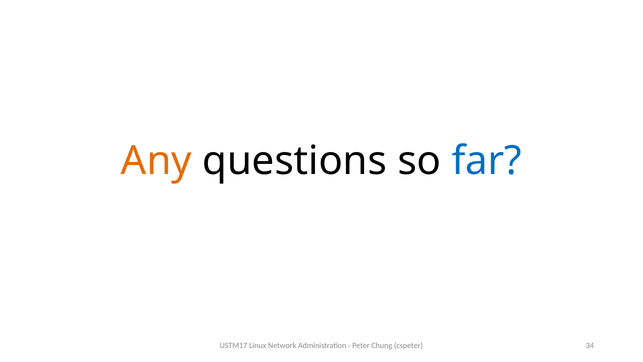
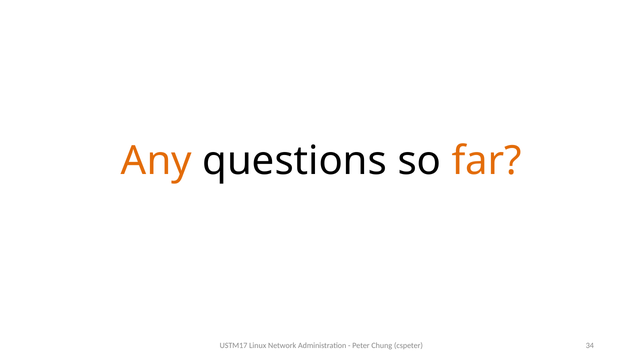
far colour: blue -> orange (487, 161)
